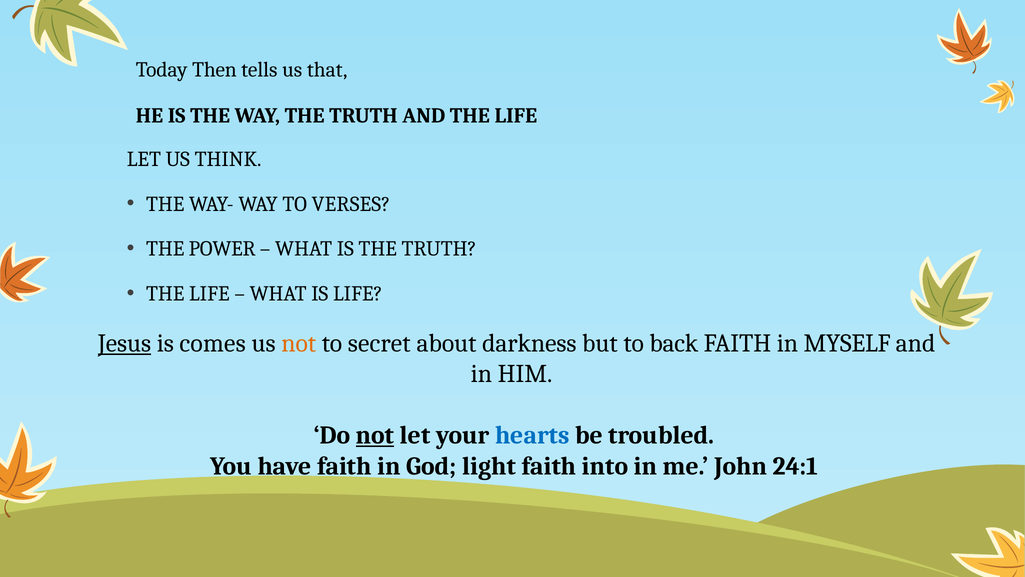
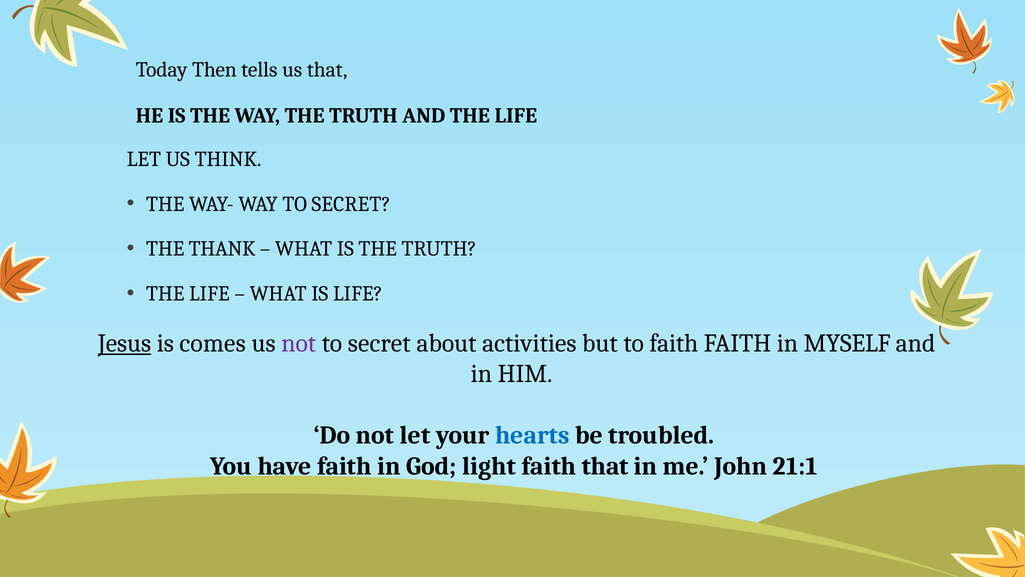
WAY TO VERSES: VERSES -> SECRET (351, 204)
POWER: POWER -> THANK (222, 249)
not colour: orange -> purple (299, 343)
darkness: darkness -> activities (529, 343)
to back: back -> faith (674, 343)
not underline: present -> none (375, 435)
faith into: into -> that (605, 466)
24:1: 24:1 -> 21:1 (795, 466)
